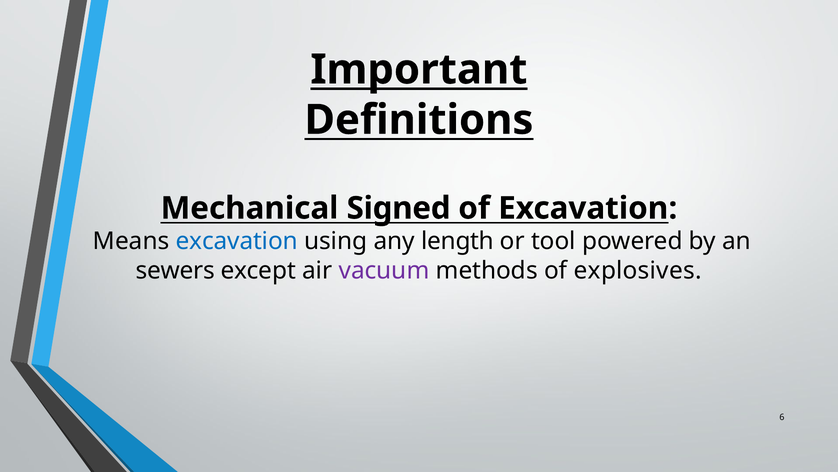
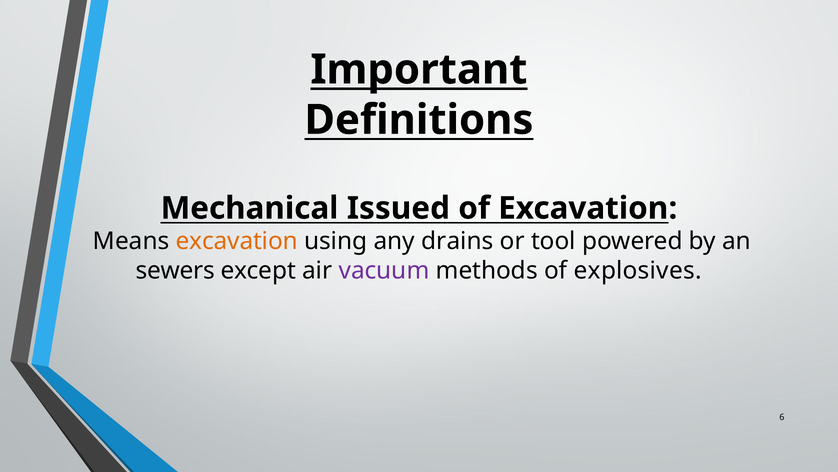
Signed: Signed -> Issued (398, 208)
excavation colour: blue -> orange (237, 241)
length: length -> drains (457, 241)
